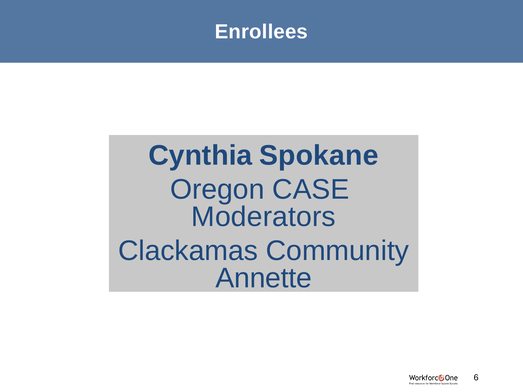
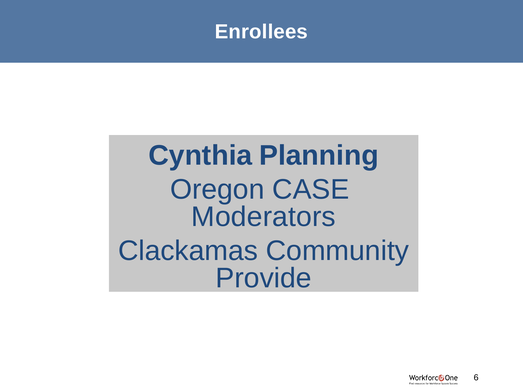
Spokane: Spokane -> Planning (319, 156)
Annette: Annette -> Provide (264, 278)
